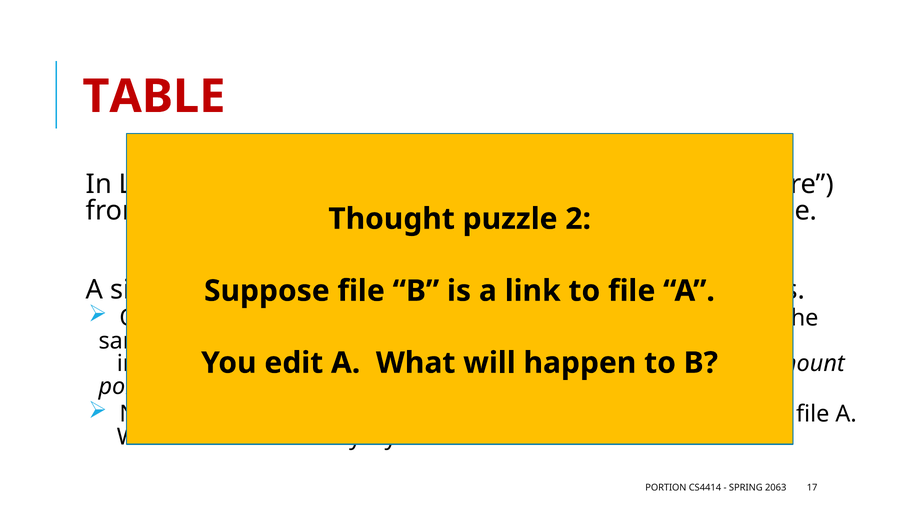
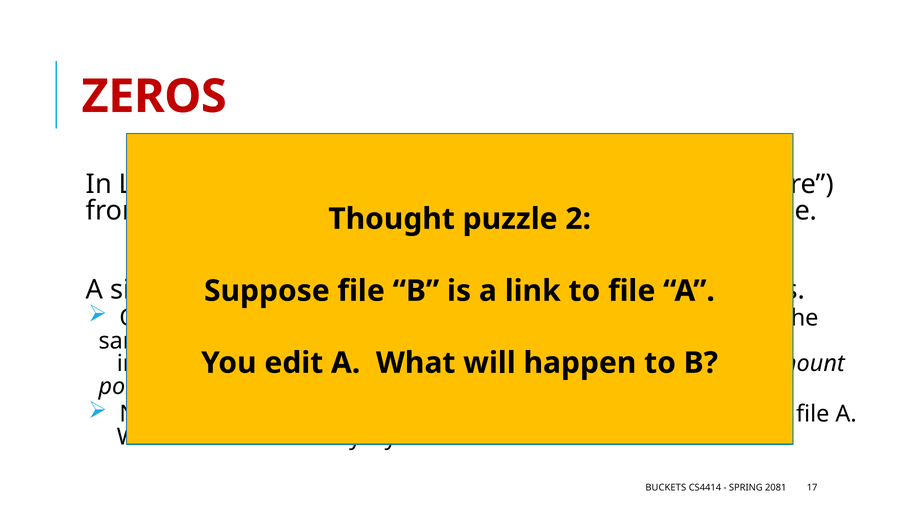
TABLE: TABLE -> ZEROS (154, 97)
PORTION: PORTION -> BUCKETS (666, 488)
2063: 2063 -> 2081 (776, 488)
